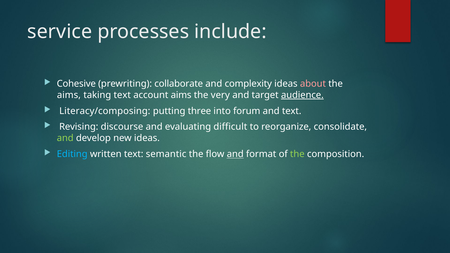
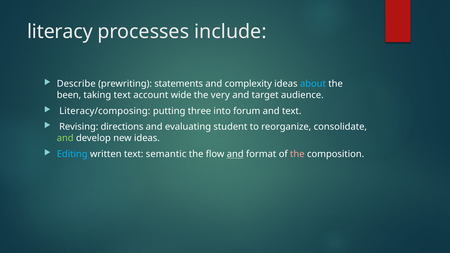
service: service -> literacy (60, 32)
Cohesive: Cohesive -> Describe (76, 84)
collaborate: collaborate -> statements (179, 84)
about colour: pink -> light blue (313, 84)
aims: aims -> been (69, 95)
account aims: aims -> wide (181, 95)
audience underline: present -> none (302, 95)
discourse: discourse -> directions (122, 127)
difficult: difficult -> student (230, 127)
the colour: light green -> pink (297, 154)
